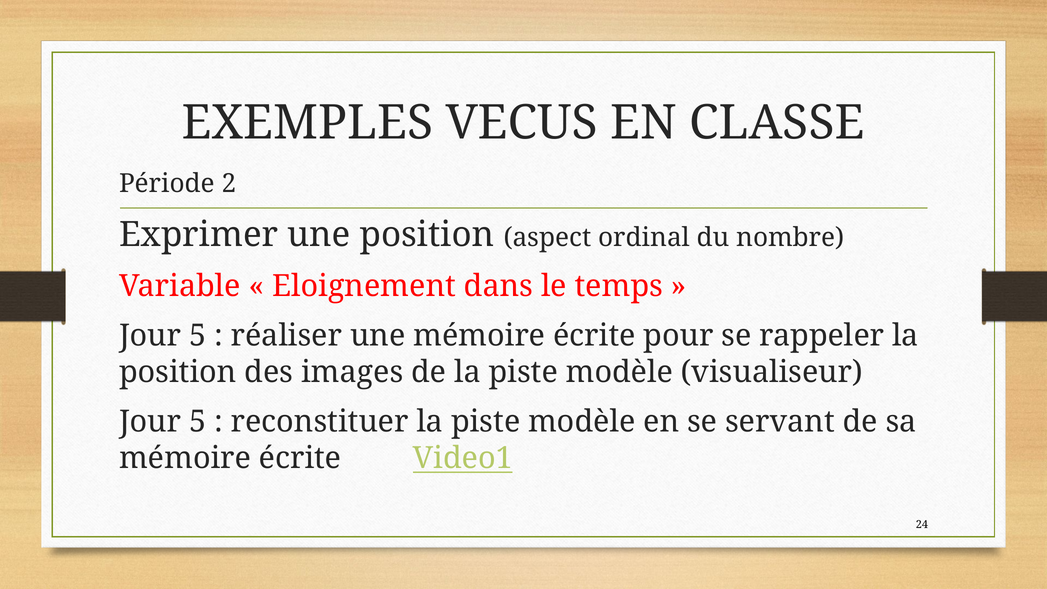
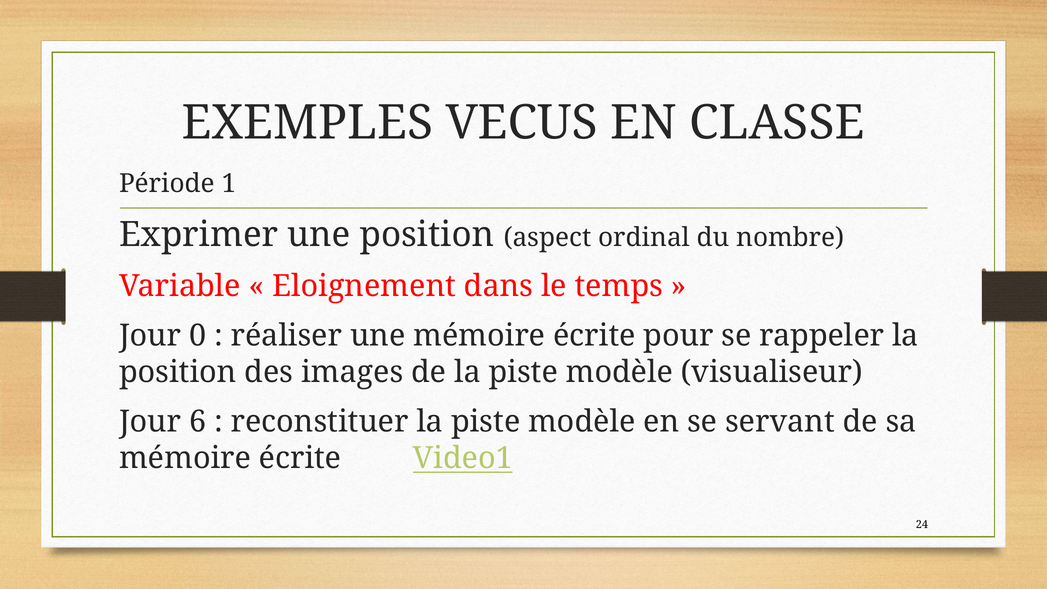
2: 2 -> 1 (229, 184)
5: 5 -> 0 (198, 336)
5: 5 -> 6 (198, 422)
